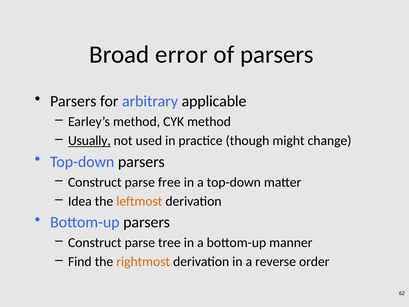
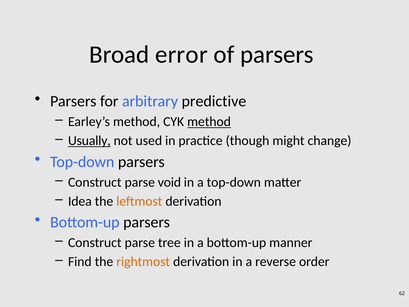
applicable: applicable -> predictive (214, 101)
method underline: none -> present (209, 122)
free: free -> void (169, 182)
